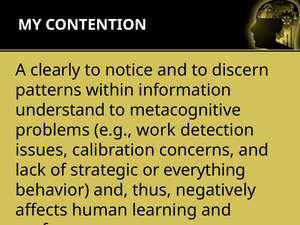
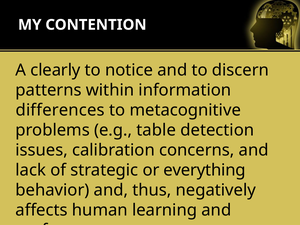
understand: understand -> differences (60, 110)
work: work -> table (156, 130)
